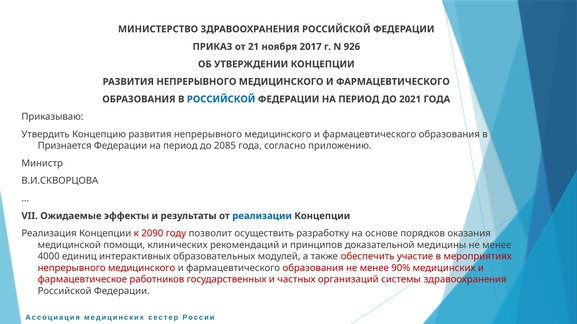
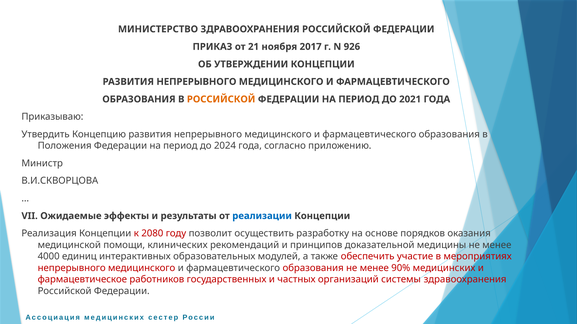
РОССИЙСКОЙ colour: blue -> orange (221, 99)
Признается: Признается -> Положения (65, 146)
2085: 2085 -> 2024 (225, 146)
2090: 2090 -> 2080 (152, 234)
